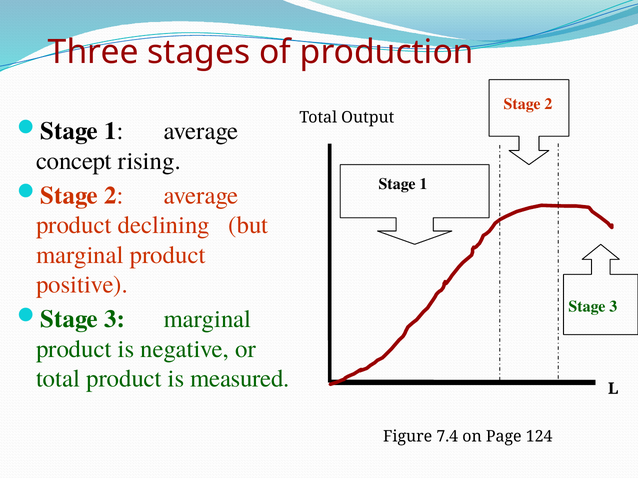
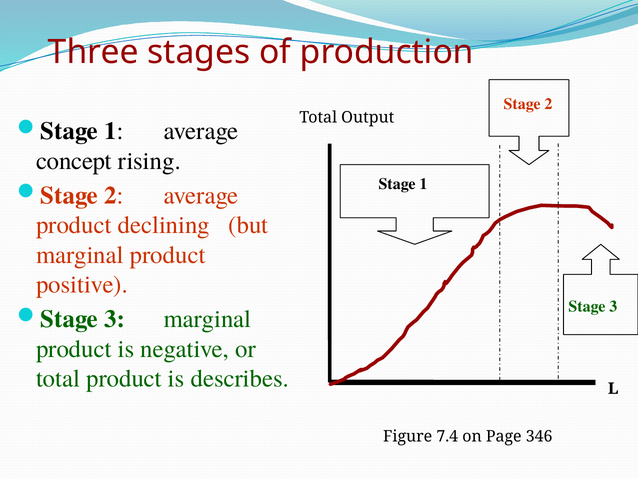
measured: measured -> describes (240, 379)
124: 124 -> 346 (539, 437)
